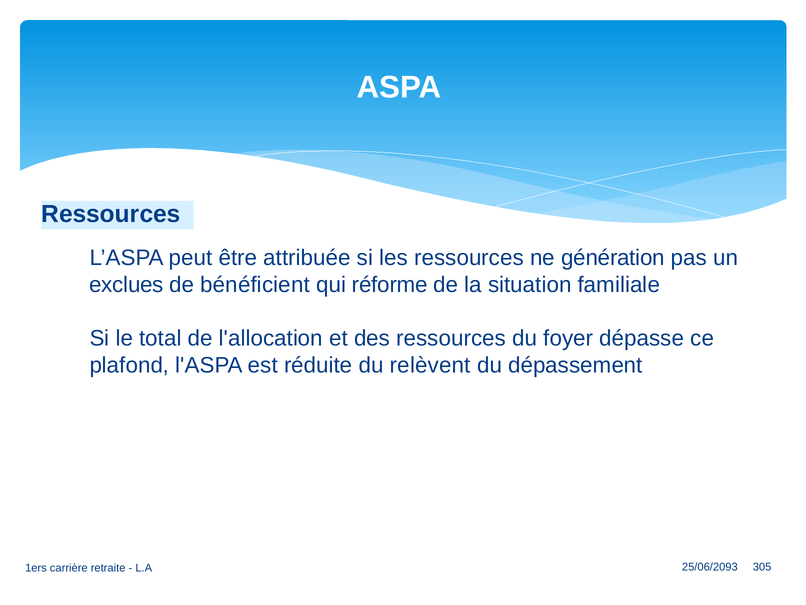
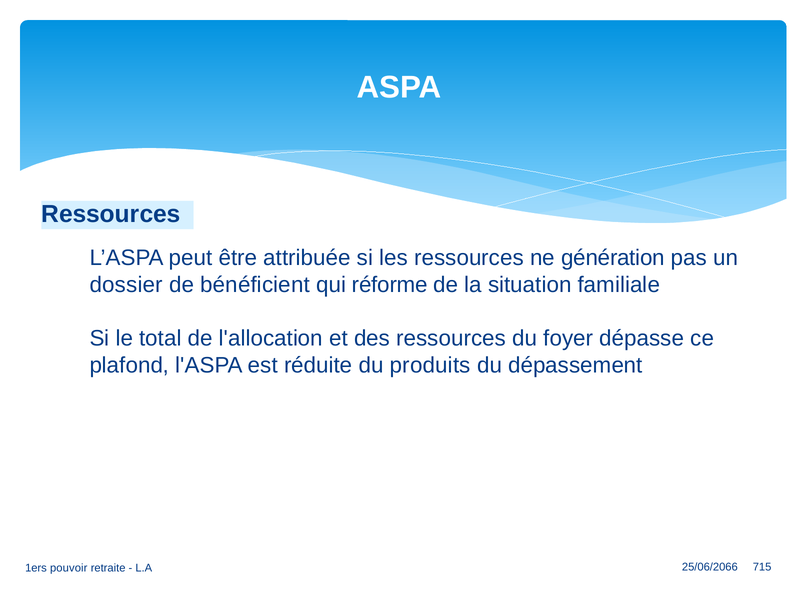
exclues: exclues -> dossier (126, 285)
relèvent: relèvent -> produits (430, 365)
25/06/2093: 25/06/2093 -> 25/06/2066 (710, 566)
carrière: carrière -> pouvoir (69, 568)
305: 305 -> 715 (762, 566)
